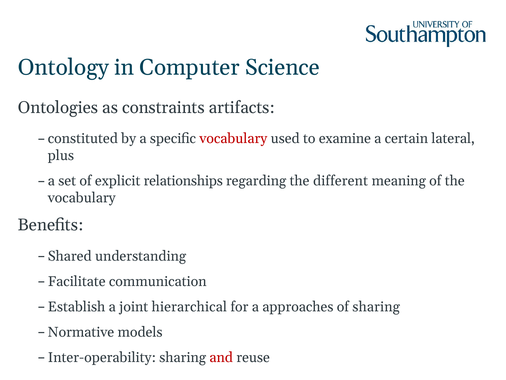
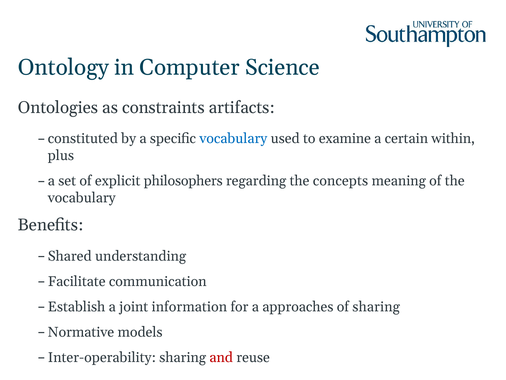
vocabulary colour: red -> blue (233, 138)
lateral: lateral -> within (453, 138)
relationships: relationships -> philosophers (183, 181)
different: different -> concepts (340, 181)
hierarchical: hierarchical -> information (189, 306)
